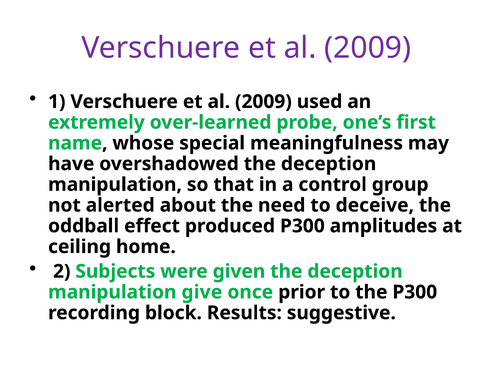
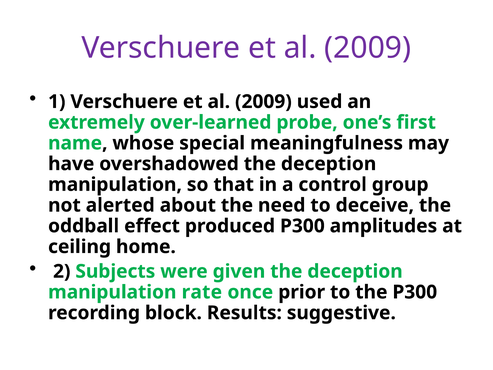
give: give -> rate (202, 292)
